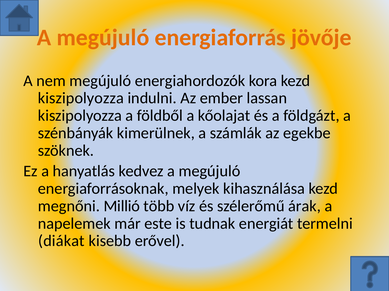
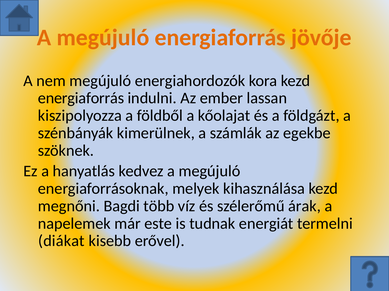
kiszipolyozza: kiszipolyozza -> energiaforrás (81, 98)
Millió: Millió -> Bagdi (122, 207)
